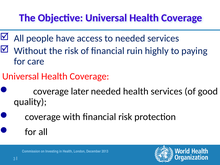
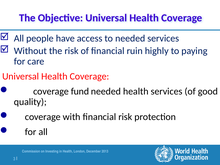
later: later -> fund (80, 91)
